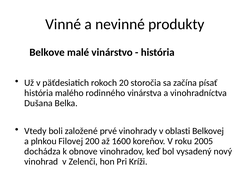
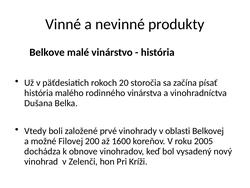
plnkou: plnkou -> možné (44, 141)
